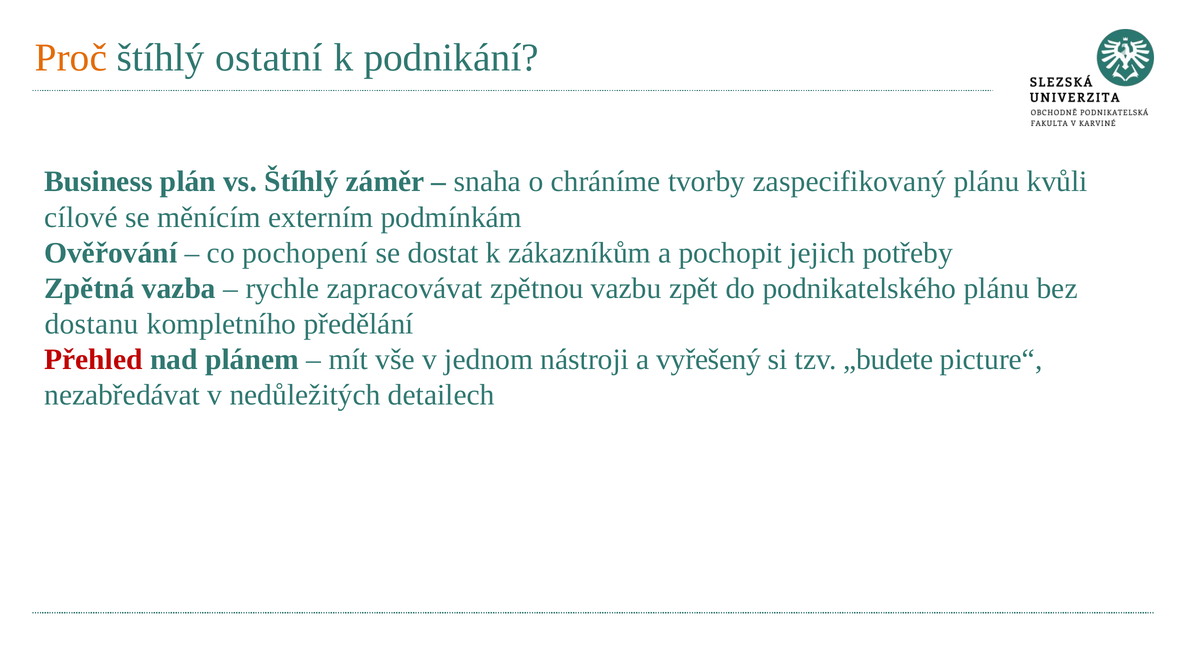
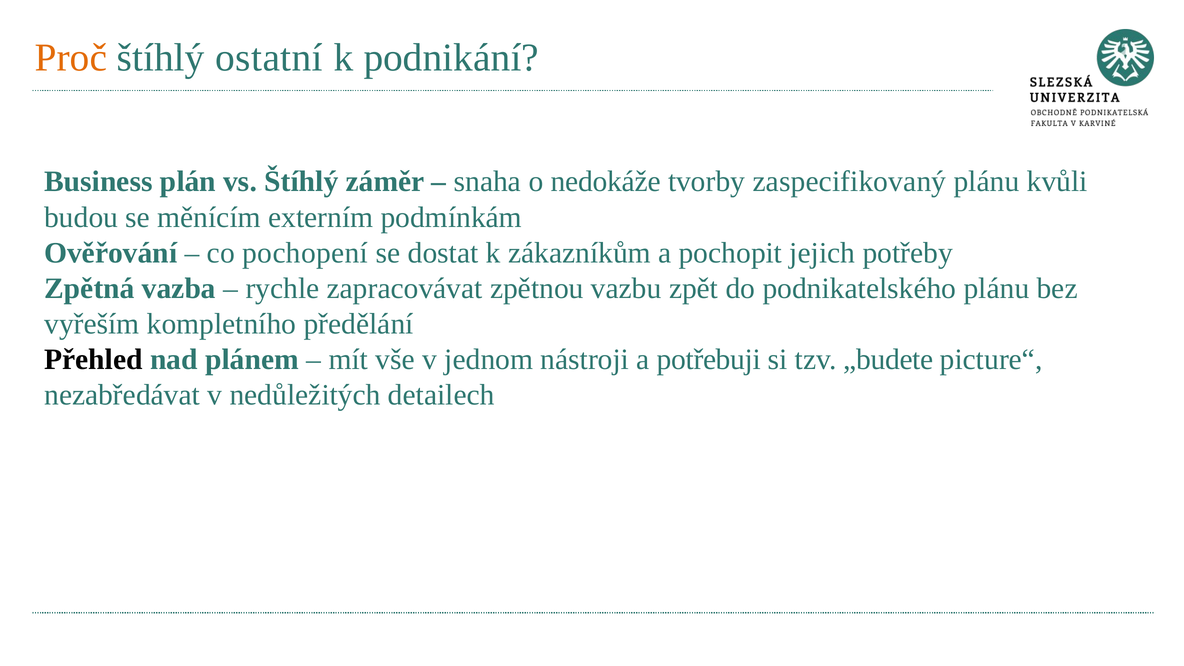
chráníme: chráníme -> nedokáže (606, 182)
cílové: cílové -> budou (81, 217)
dostanu: dostanu -> vyřeším (92, 324)
Přehled colour: red -> black (93, 359)
vyřešený: vyřešený -> potřebuji (709, 359)
